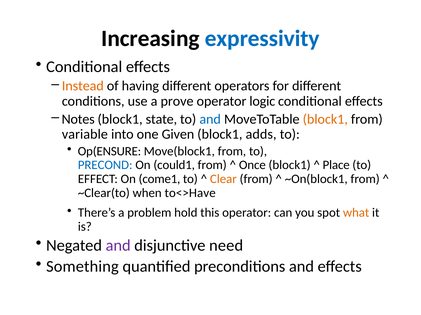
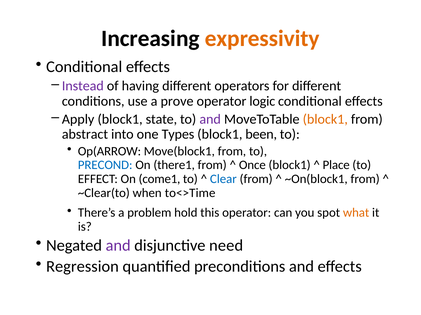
expressivity colour: blue -> orange (262, 38)
Instead colour: orange -> purple (83, 86)
Notes: Notes -> Apply (78, 119)
and colour: blue -> purple (210, 119)
variable: variable -> abstract (85, 134)
Given: Given -> Types (178, 134)
adds: adds -> been (261, 134)
Op(ENSURE: Op(ENSURE -> Op(ARROW (109, 152)
could1: could1 -> there1 (174, 165)
Clear colour: orange -> blue (223, 179)
to<>Have: to<>Have -> to<>Time (190, 193)
Something: Something -> Regression (82, 267)
